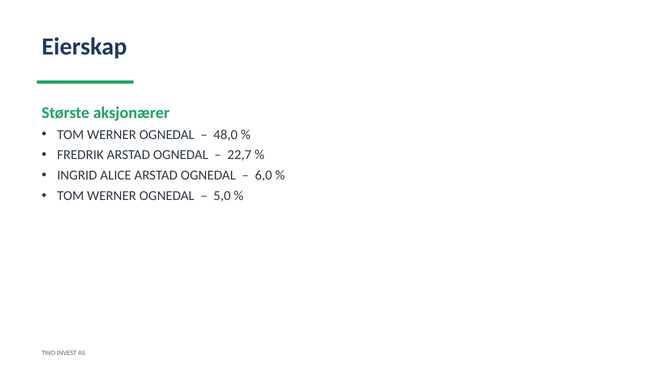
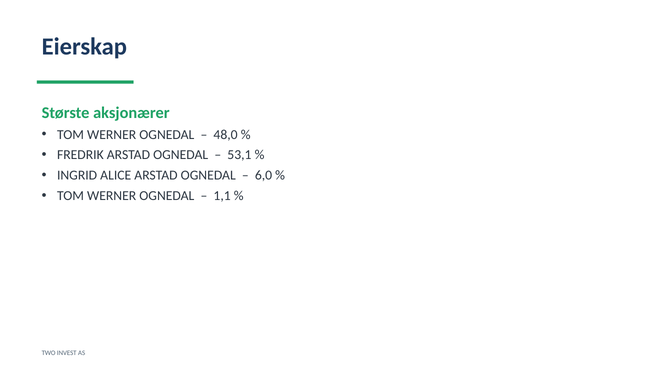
22,7: 22,7 -> 53,1 (239, 155)
5,0: 5,0 -> 1,1 (222, 196)
